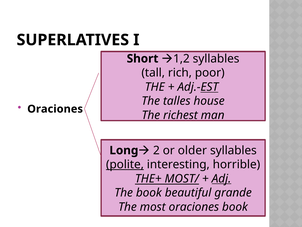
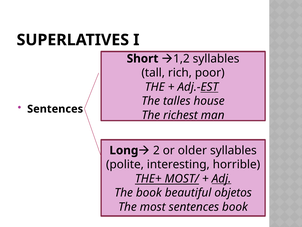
Oraciones: Oraciones -> Sentences (55, 109)
polite underline: present -> none (125, 164)
grande: grande -> objetos (233, 192)
most oraciones: oraciones -> sentences (194, 206)
